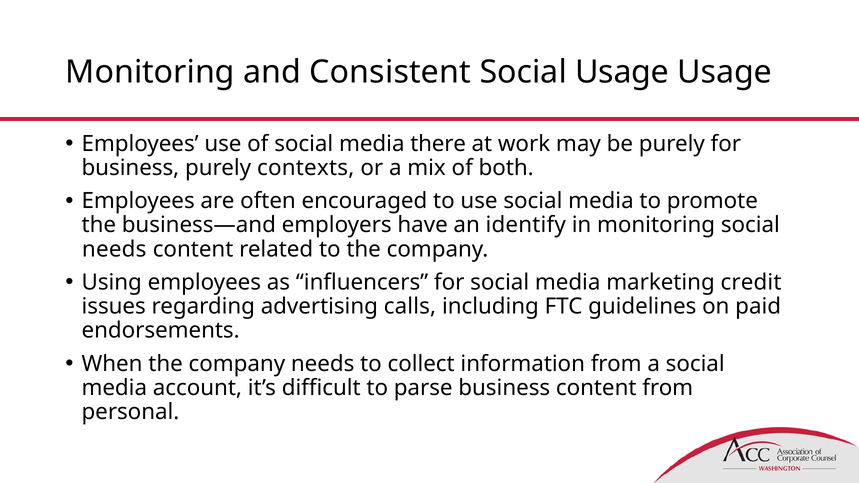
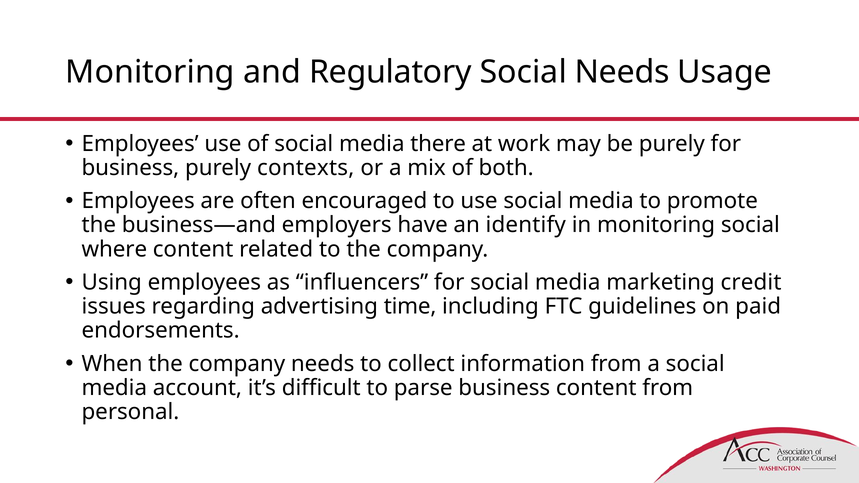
Consistent: Consistent -> Regulatory (390, 72)
Social Usage: Usage -> Needs (622, 72)
needs: needs -> where (114, 249)
calls: calls -> time (410, 307)
